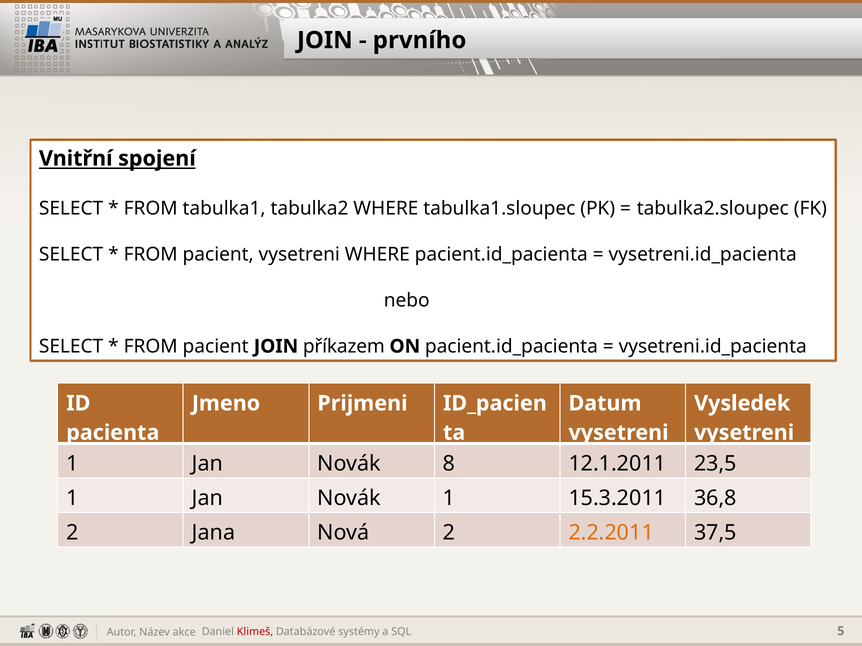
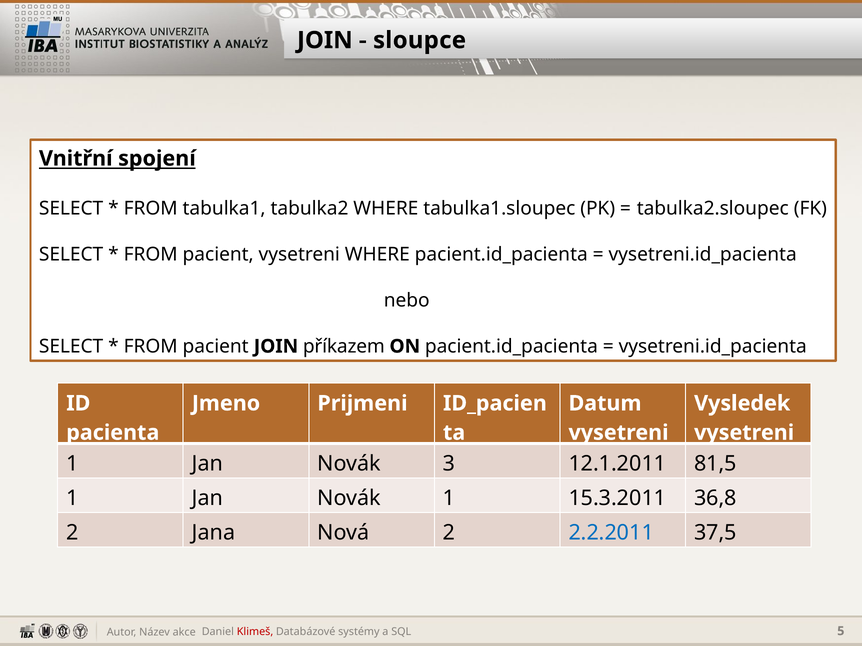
prvního: prvního -> sloupce (420, 40)
8: 8 -> 3 (449, 464)
23,5: 23,5 -> 81,5 (715, 464)
2.2.2011 colour: orange -> blue (611, 533)
